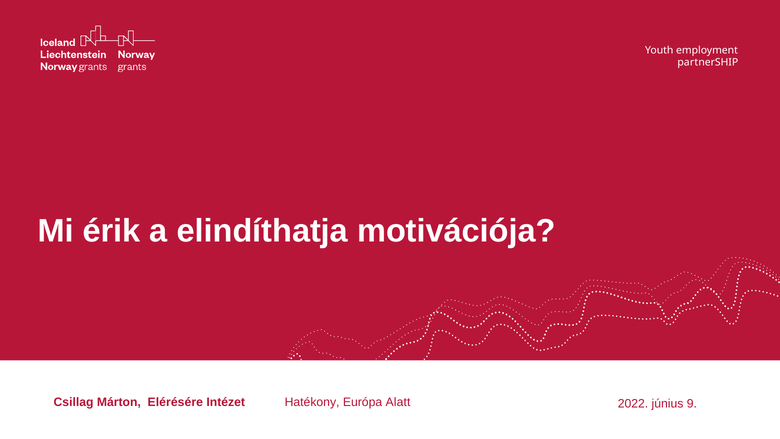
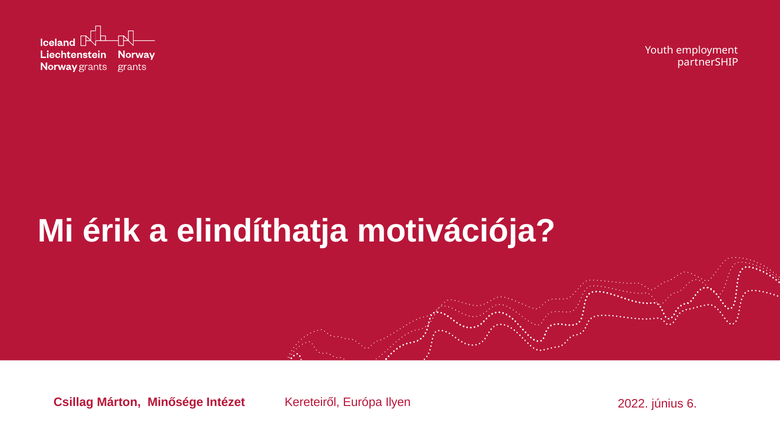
Elérésére: Elérésére -> Minősége (175, 402)
Hatékony: Hatékony -> Kereteiről (312, 402)
Alatt: Alatt -> Ilyen (398, 402)
9: 9 -> 6 (692, 404)
